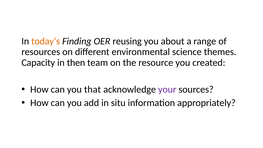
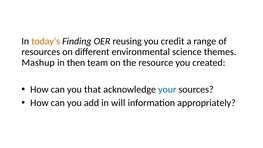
about: about -> credit (173, 41)
Capacity: Capacity -> Mashup (38, 63)
your colour: purple -> blue (167, 89)
situ: situ -> will (118, 103)
